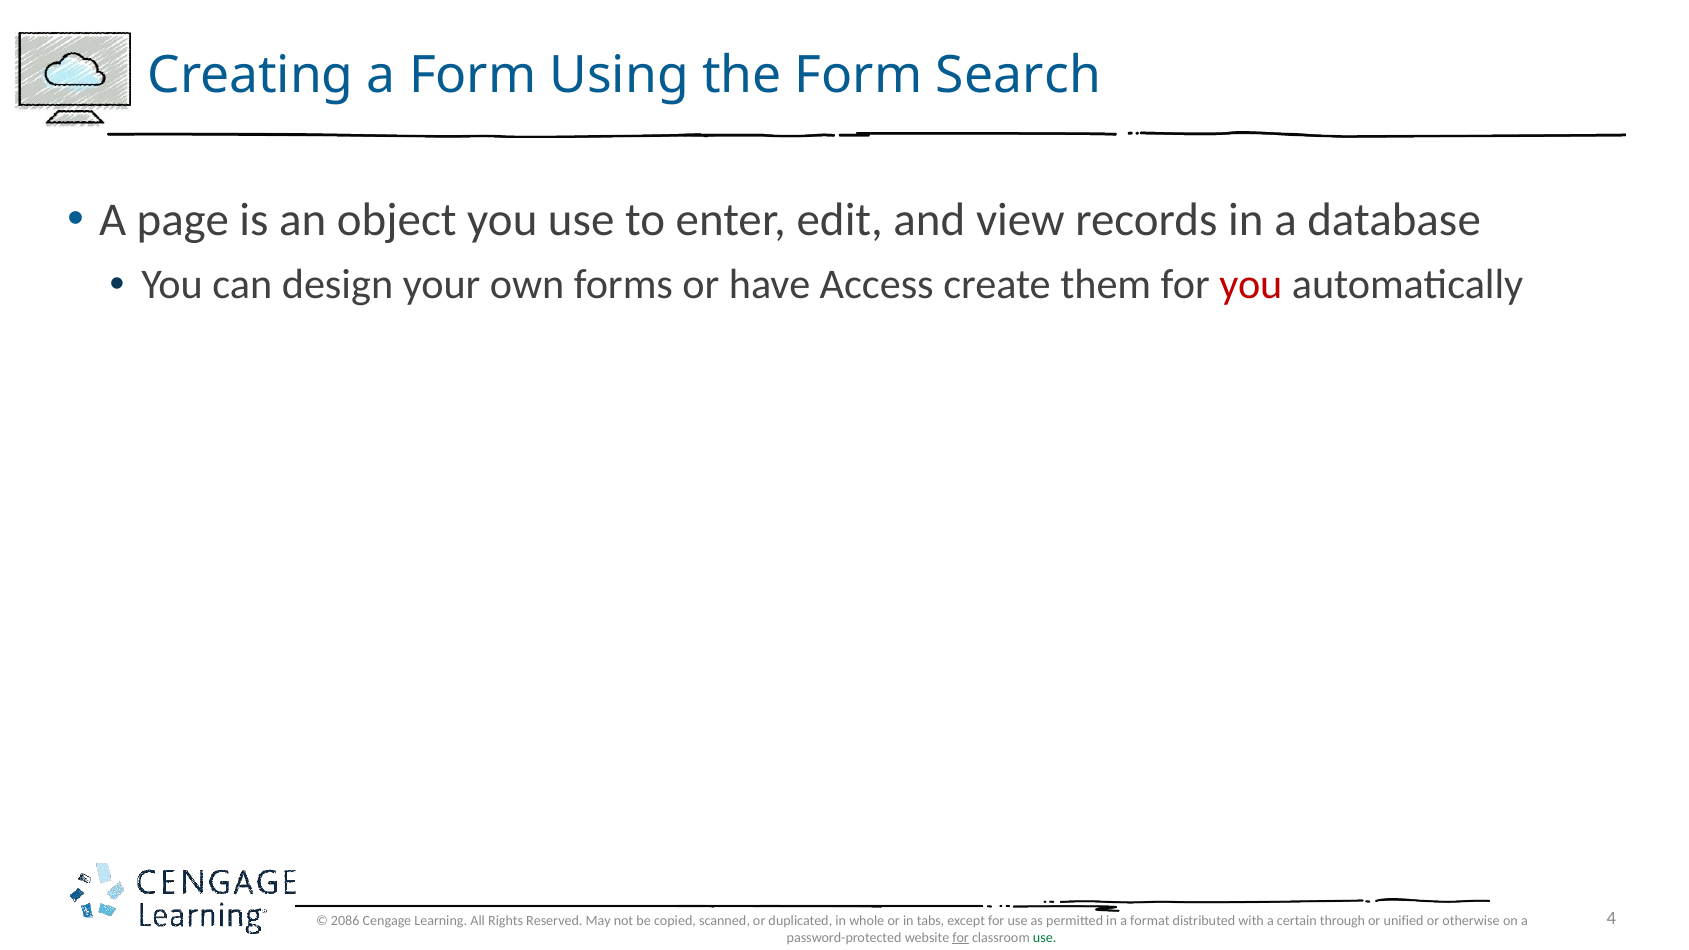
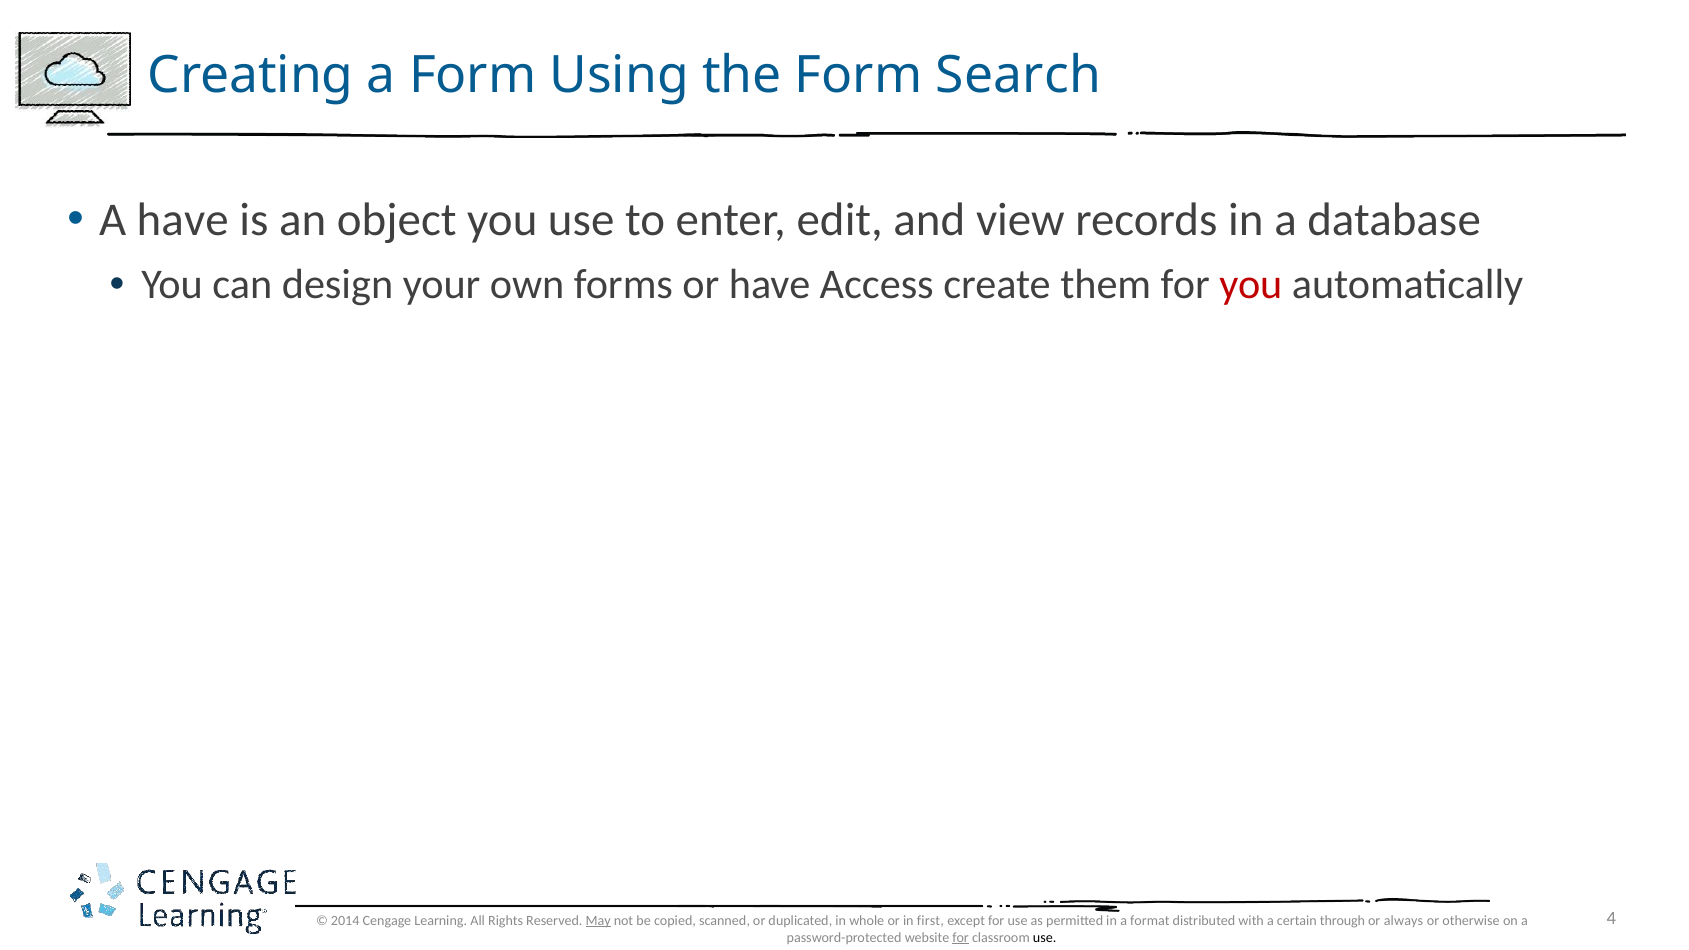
A page: page -> have (183, 220)
2086: 2086 -> 2014 (345, 921)
May underline: none -> present (598, 921)
tabs: tabs -> first (930, 921)
unified: unified -> always (1404, 921)
use colour: green -> black (1045, 938)
